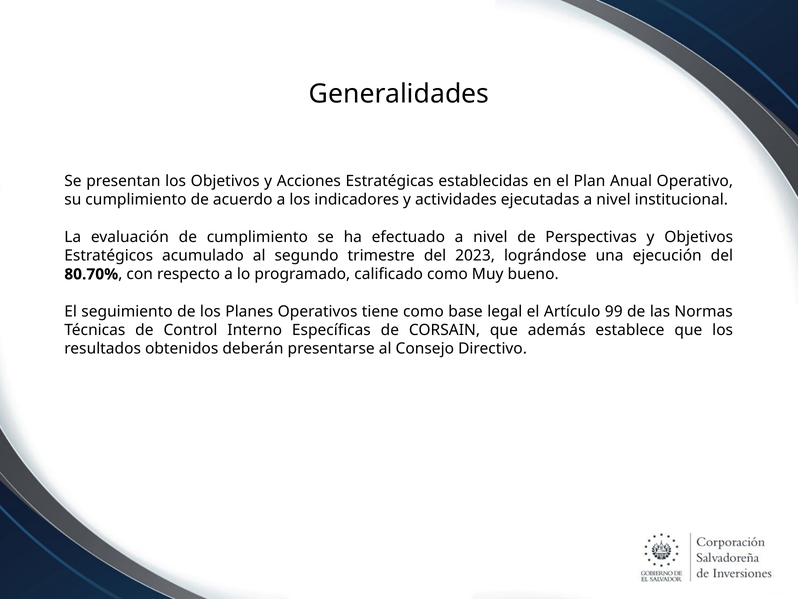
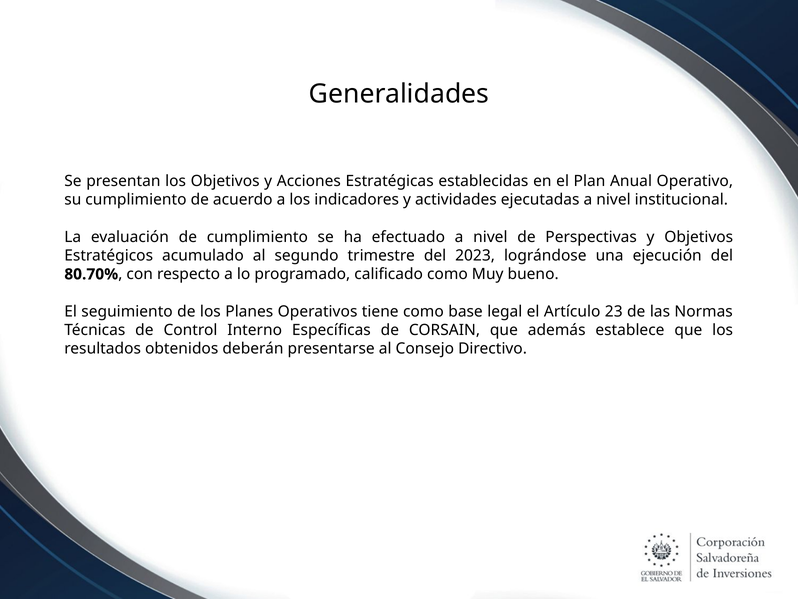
99: 99 -> 23 (614, 311)
